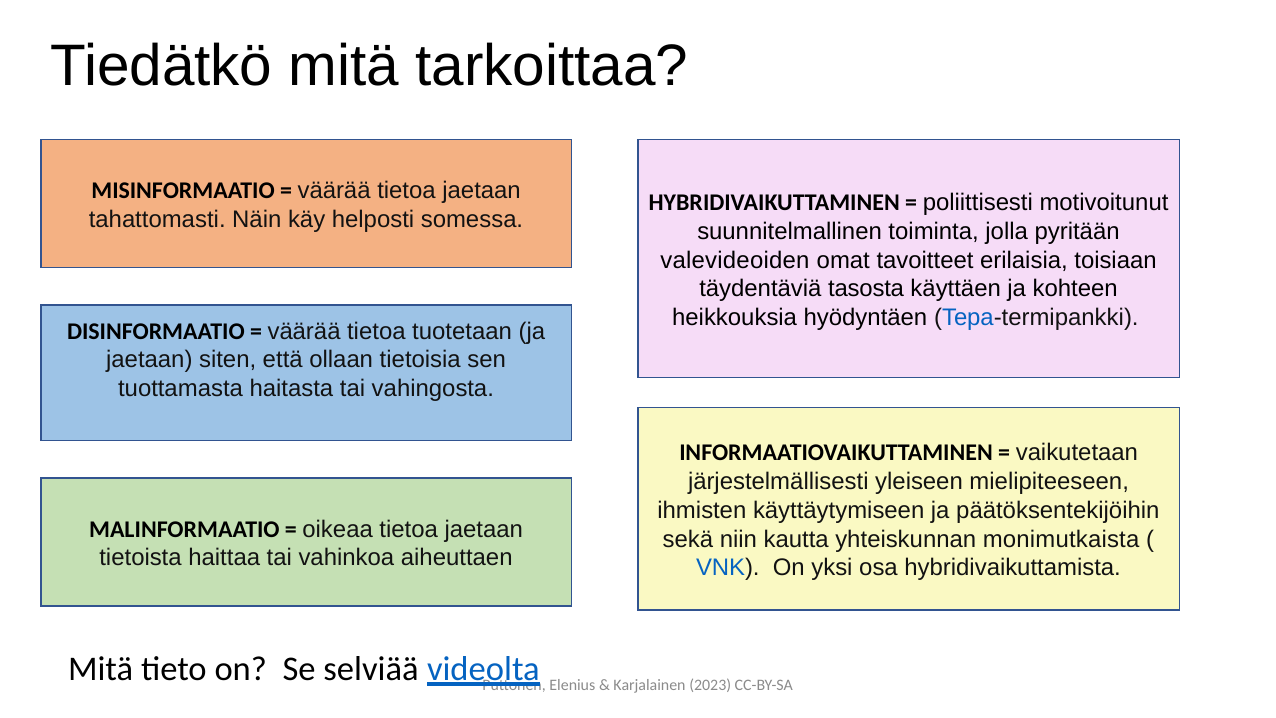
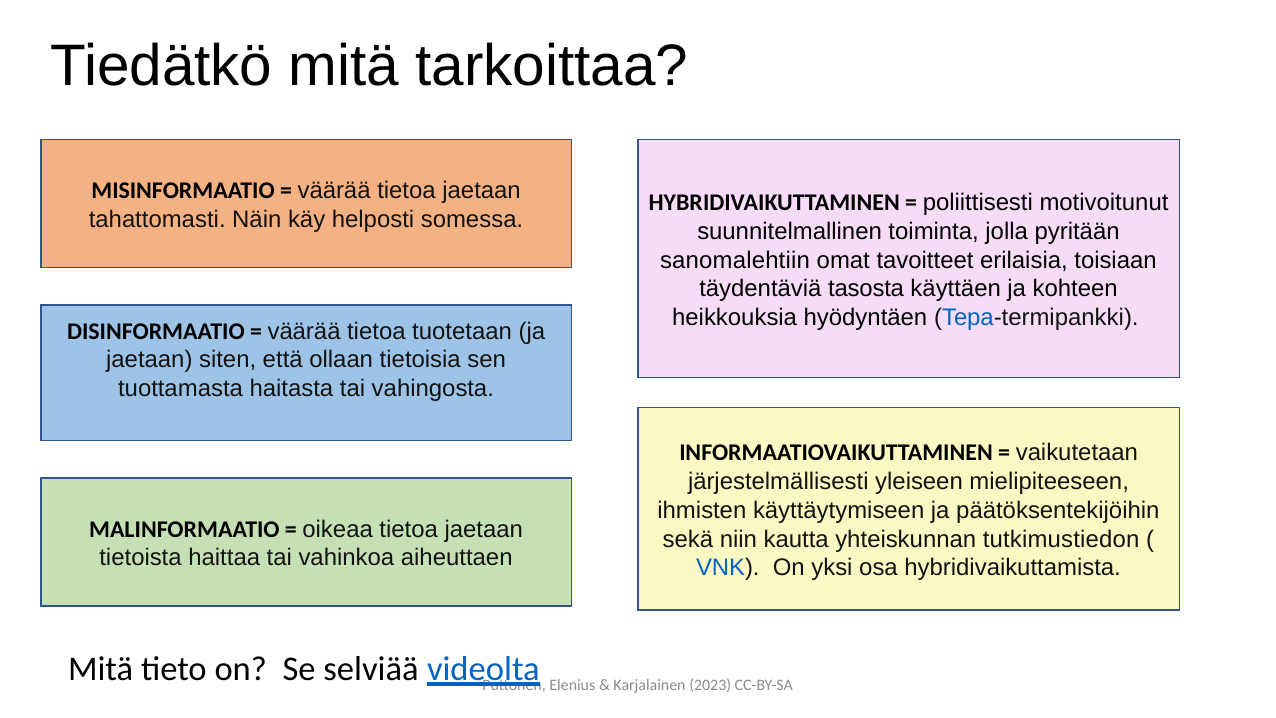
valevideoiden: valevideoiden -> sanomalehtiin (735, 260)
monimutkaista: monimutkaista -> tutkimustiedon (1061, 539)
